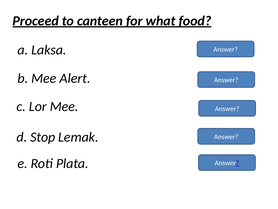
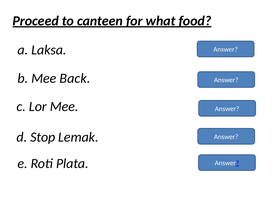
Alert: Alert -> Back (75, 78)
